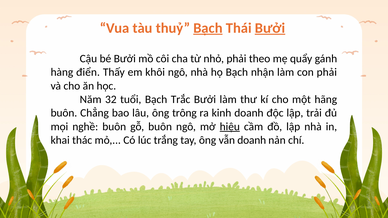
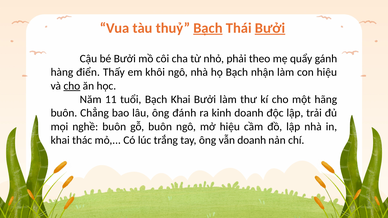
con phải: phải -> hiệu (327, 72)
cho underline: none -> present (72, 86)
32: 32 -> 11 (111, 100)
Bạch Trắc: Trắc -> Khai (181, 100)
trông: trông -> đánh (184, 113)
hiệu underline: present -> none (230, 127)
